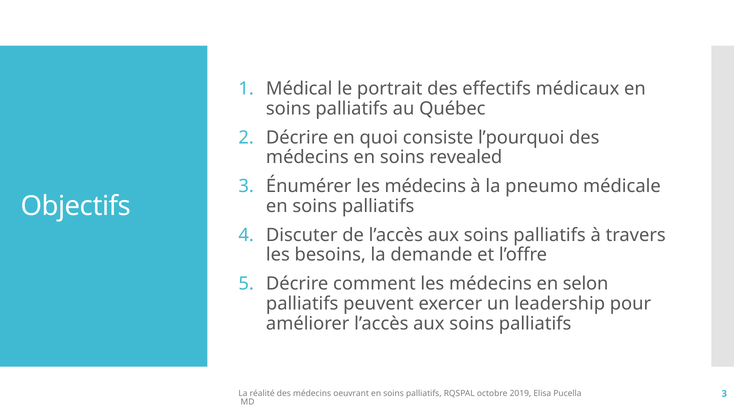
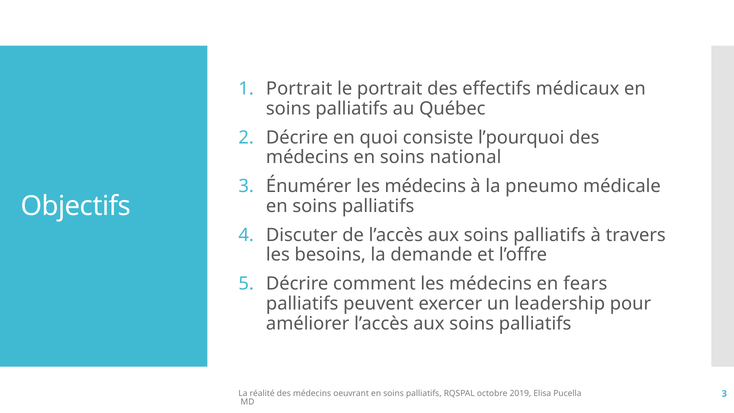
Médical: Médical -> Portrait (299, 89)
revealed: revealed -> national (466, 157)
selon: selon -> fears (585, 284)
